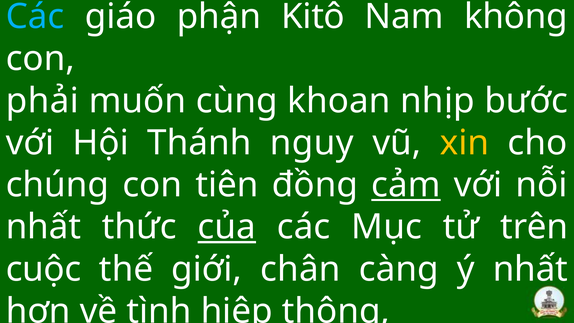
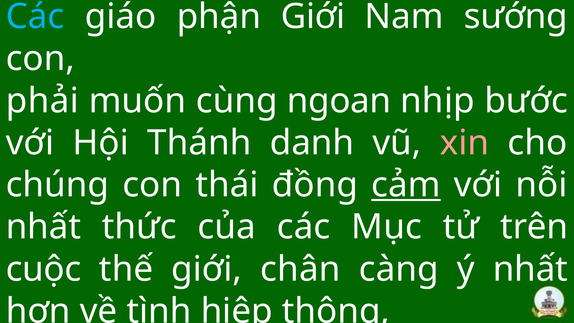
phận Kitô: Kitô -> Giới (313, 17)
không: không -> sướng (516, 17)
khoan: khoan -> ngoan (339, 101)
nguy: nguy -> danh (312, 143)
xin colour: yellow -> pink (464, 143)
tiên: tiên -> thái (227, 185)
của underline: present -> none (227, 227)
